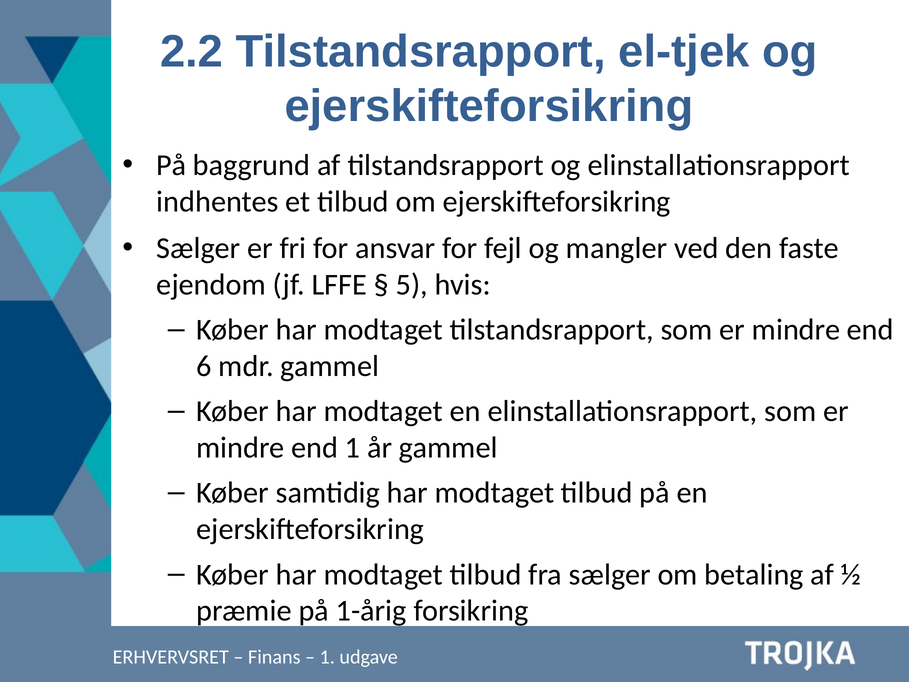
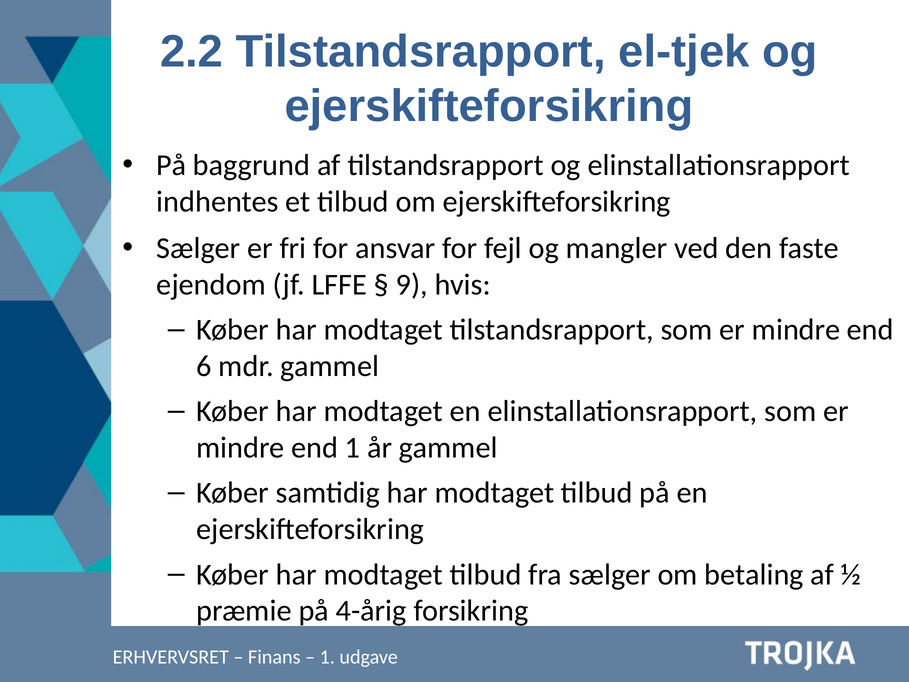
5: 5 -> 9 (412, 284)
1-årig: 1-årig -> 4-årig (371, 611)
